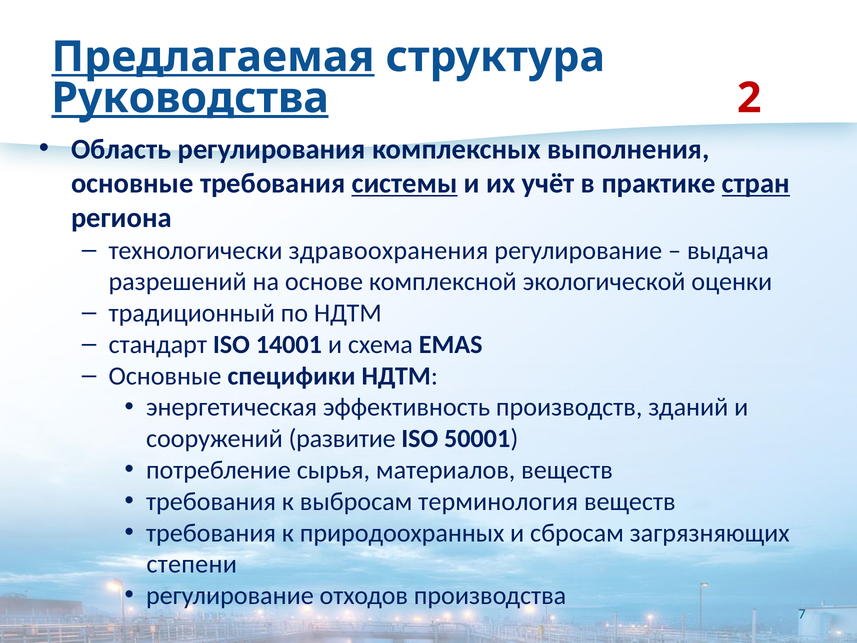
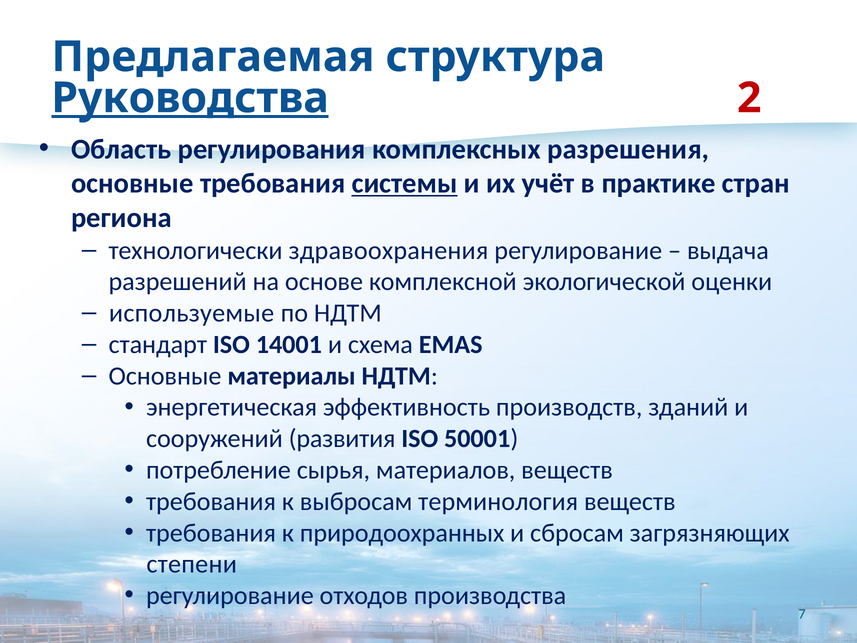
Предлагаемая underline: present -> none (213, 57)
выполнения: выполнения -> разрешения (628, 149)
стран underline: present -> none (756, 183)
традиционный: традиционный -> используемые (192, 313)
специфики: специфики -> материалы (292, 376)
развитие: развитие -> развития (342, 439)
